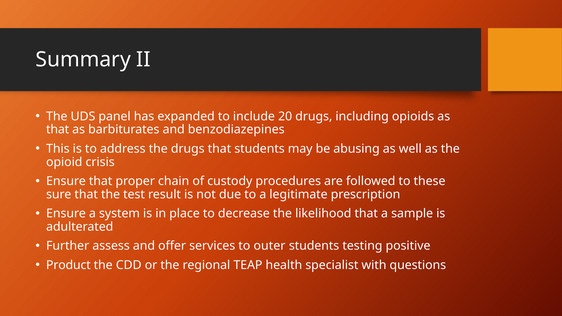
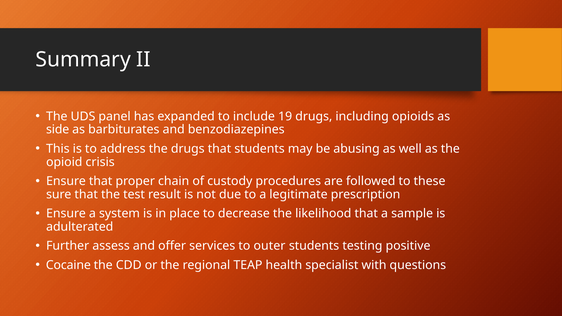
20: 20 -> 19 (285, 116)
that: that -> side (58, 130)
Product: Product -> Cocaine (68, 265)
